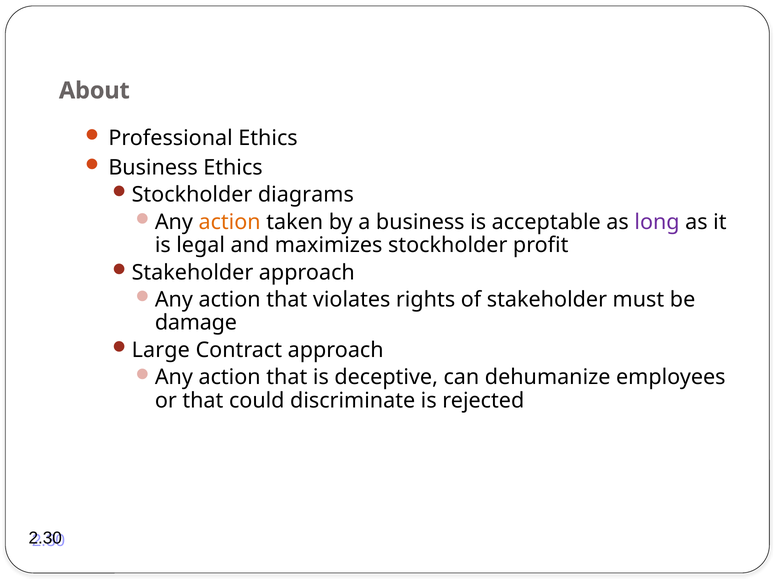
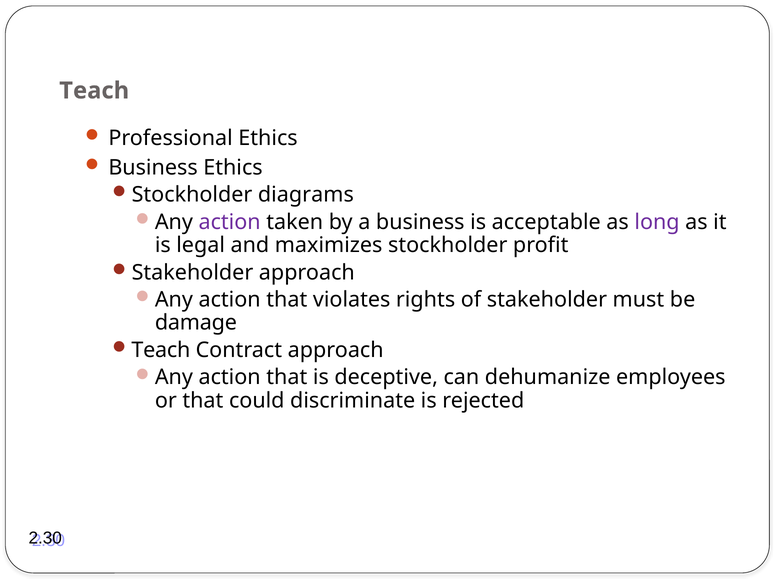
About: About -> Teach (94, 91)
action colour: orange -> purple (230, 222)
Large: Large -> Teach (161, 350)
